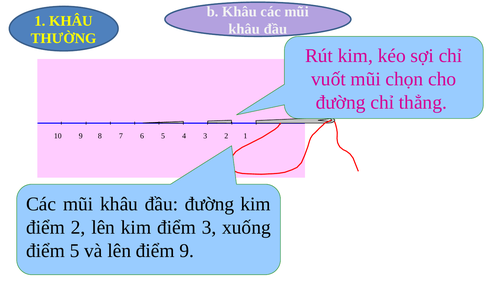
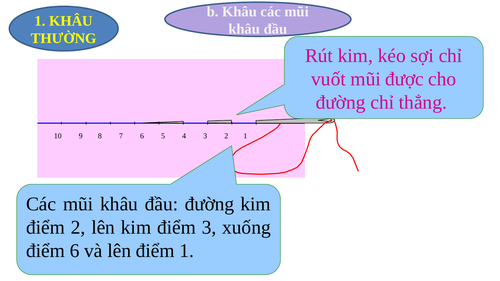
chọn: chọn -> được (405, 79)
điểm 5: 5 -> 6 (75, 251)
điểm 9: 9 -> 1 (187, 251)
